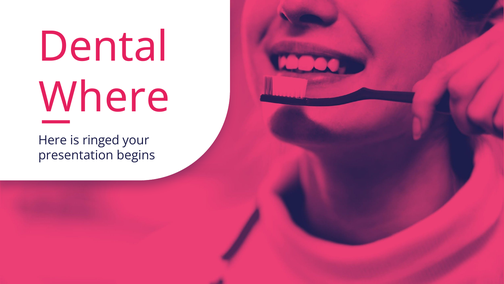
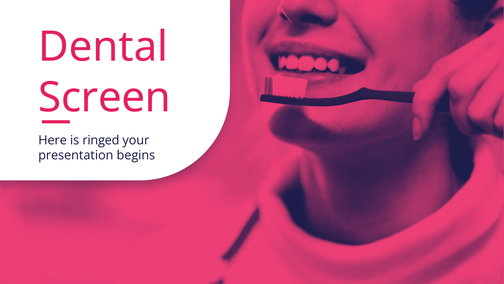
Where: Where -> Screen (105, 97)
